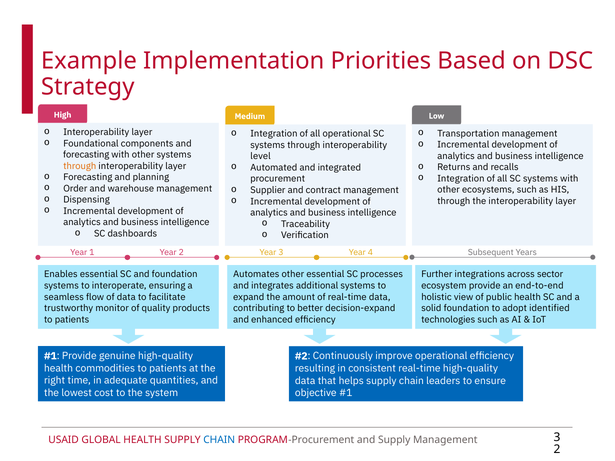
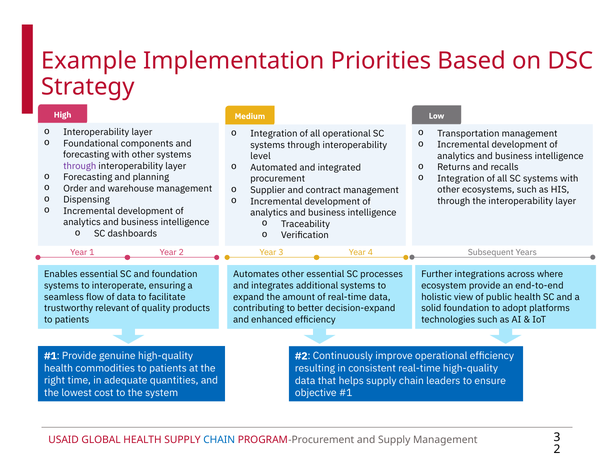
through colour: orange -> purple (80, 166)
sector: sector -> where (550, 274)
monitor: monitor -> relevant (112, 308)
identified: identified -> platforms (550, 308)
